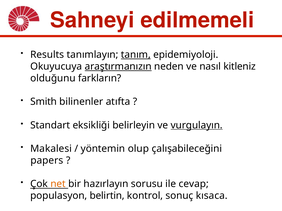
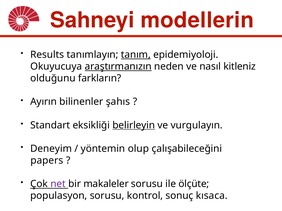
edilmemeli: edilmemeli -> modellerin (197, 20)
Smith: Smith -> Ayırın (44, 102)
atıfta: atıfta -> şahıs (118, 102)
belirleyin underline: none -> present (134, 125)
vurgulayın underline: present -> none (197, 125)
Makalesi: Makalesi -> Deneyim (51, 149)
net colour: orange -> purple (58, 184)
hazırlayın: hazırlayın -> makaleler (106, 184)
cevap: cevap -> ölçüte (194, 184)
populasyon belirtin: belirtin -> sorusu (107, 196)
